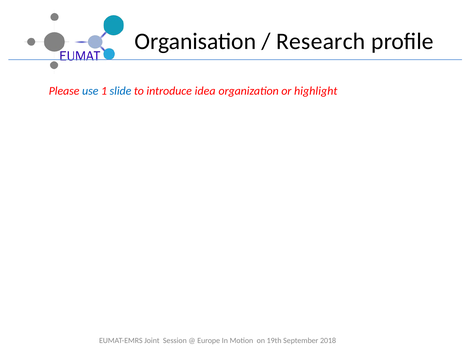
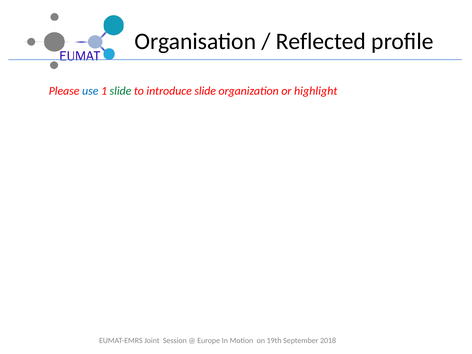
Research: Research -> Reflected (321, 41)
slide colour: blue -> green (120, 91)
introduce idea: idea -> slide (205, 91)
